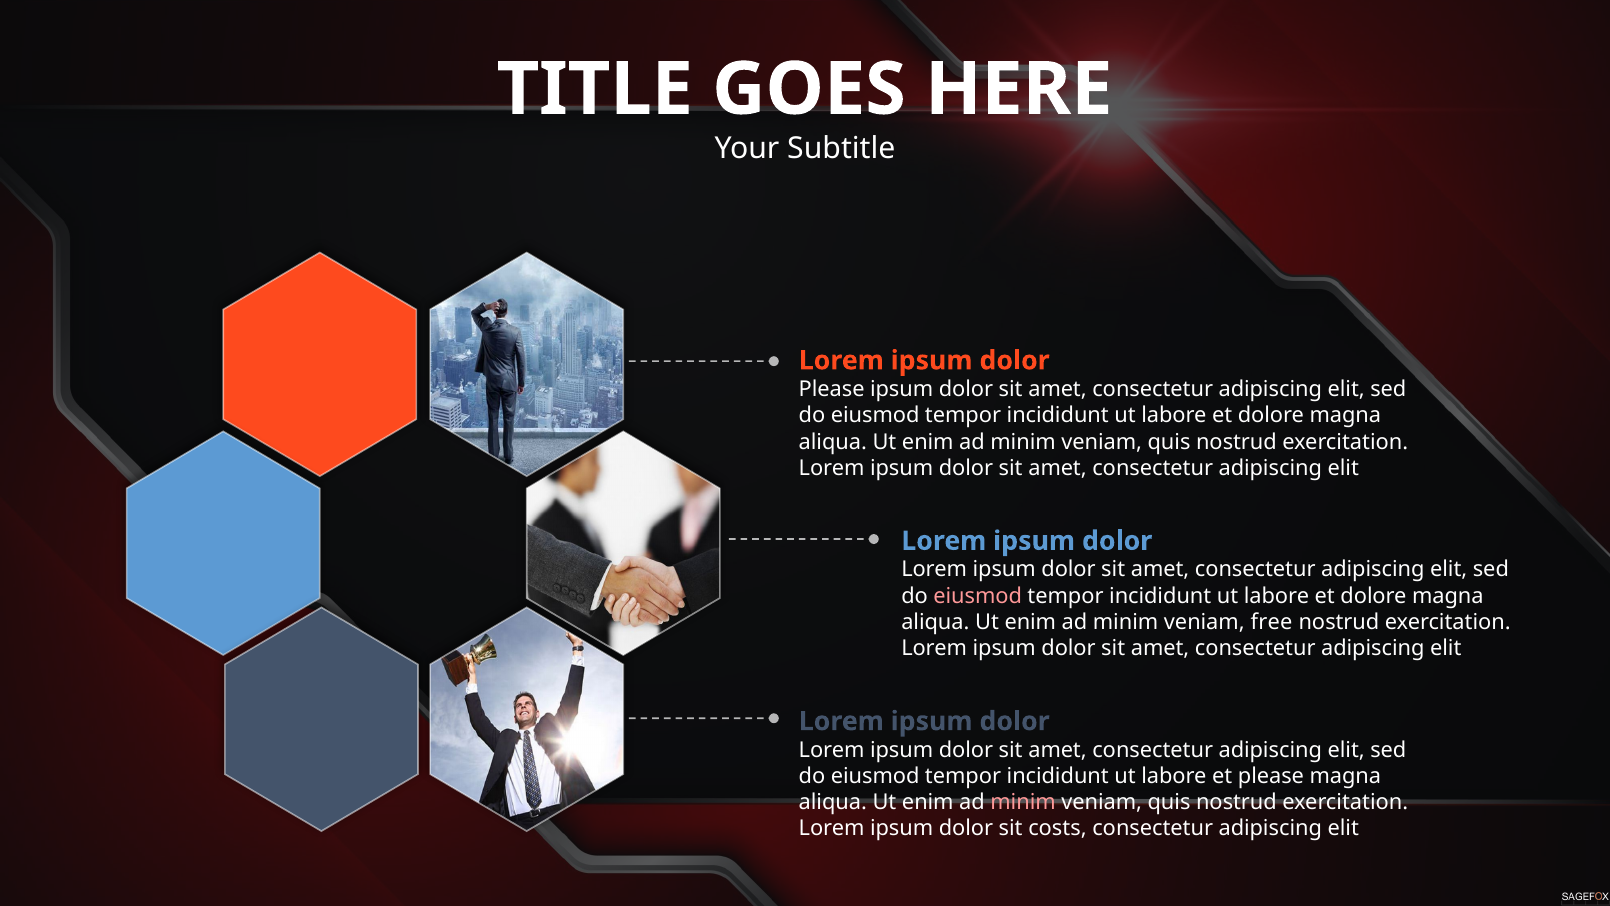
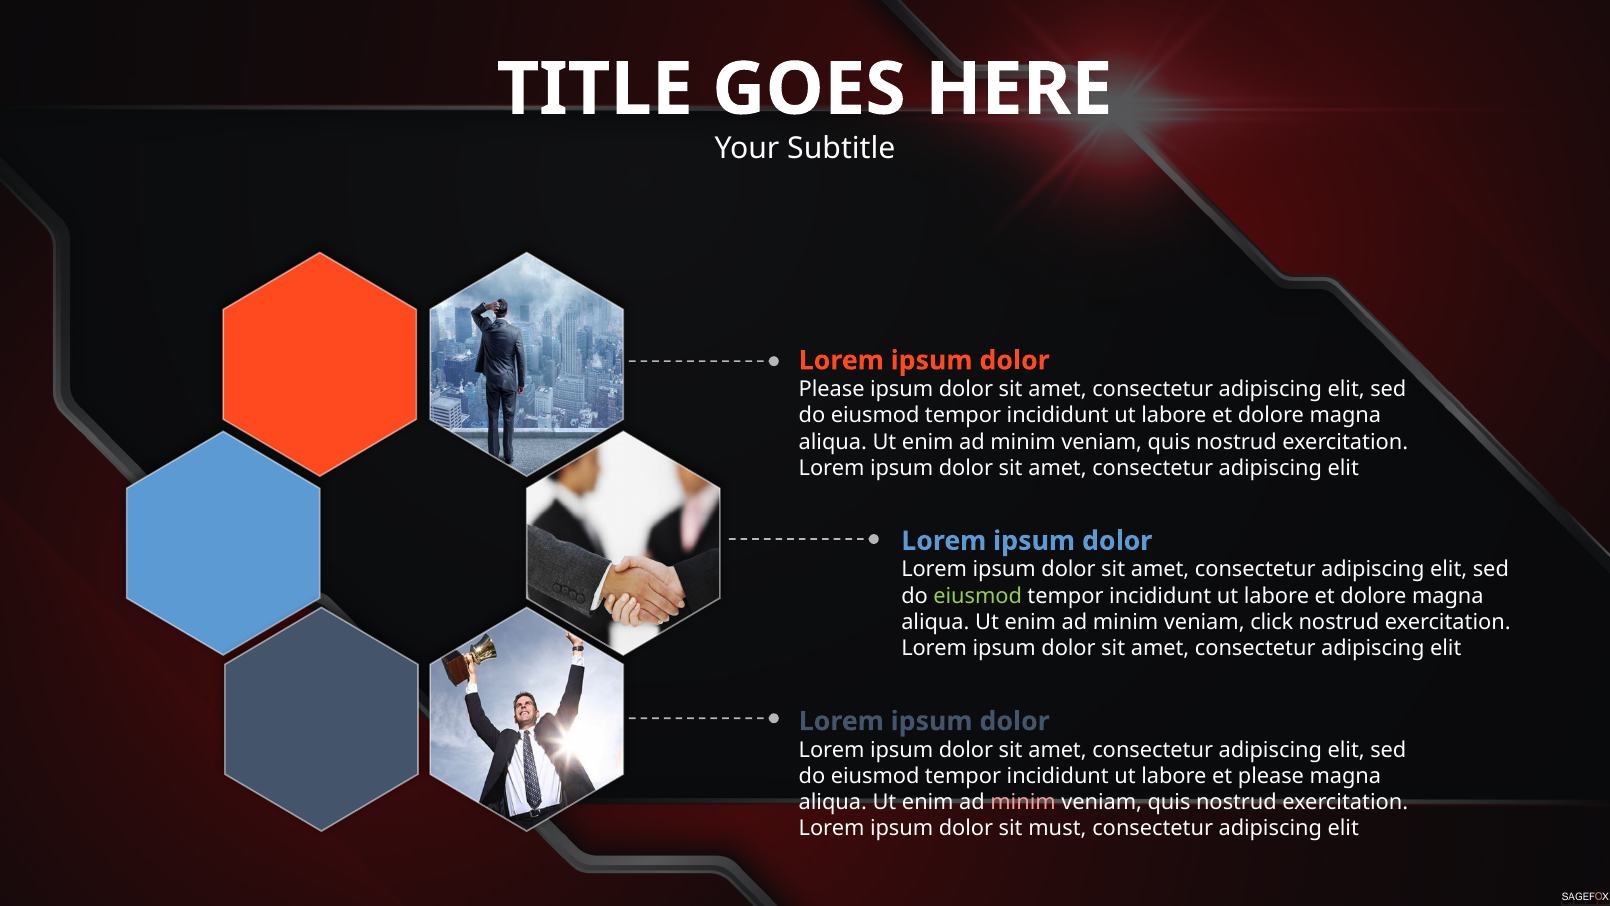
eiusmod colour: pink -> light green (978, 596)
free: free -> click (1272, 622)
costs: costs -> must (1057, 828)
